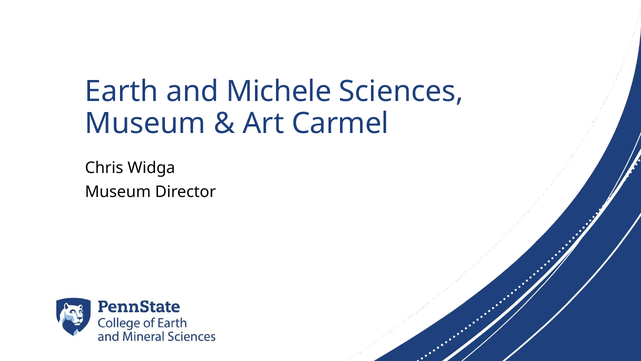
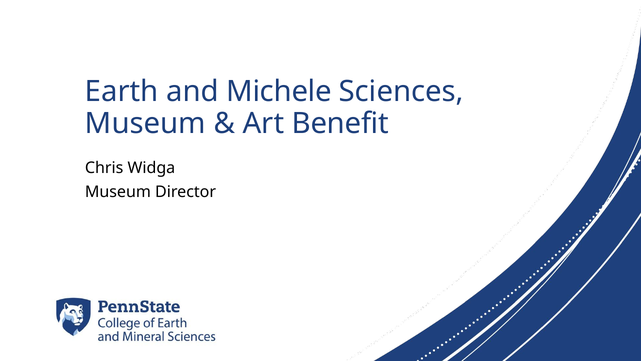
Carmel: Carmel -> Benefit (340, 123)
